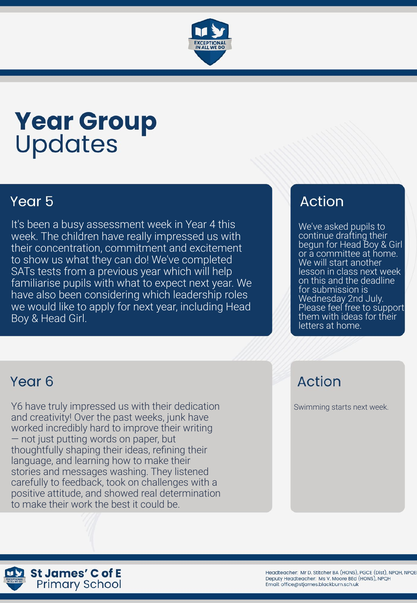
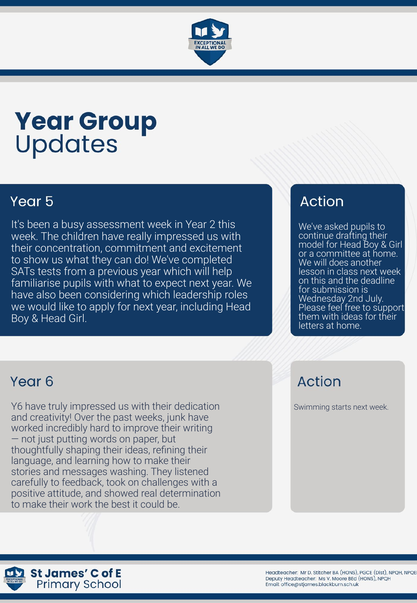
4: 4 -> 2 (212, 225)
begun: begun -> model (311, 244)
start: start -> does (339, 262)
